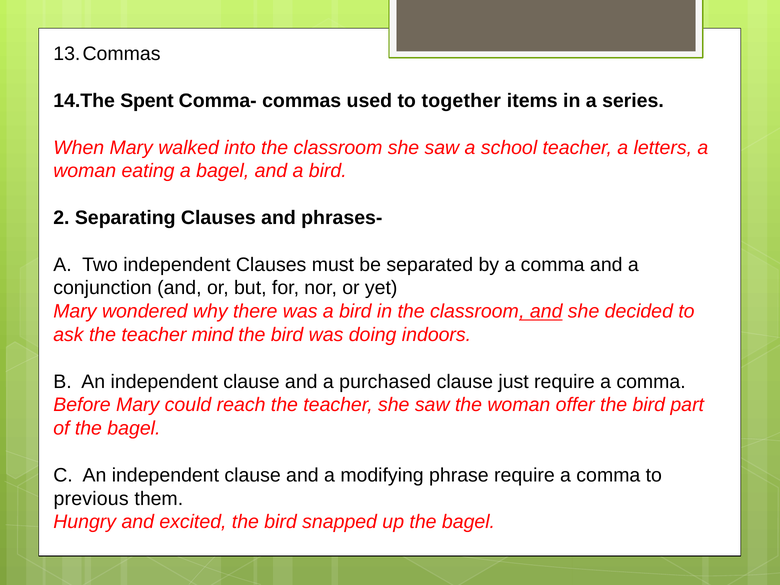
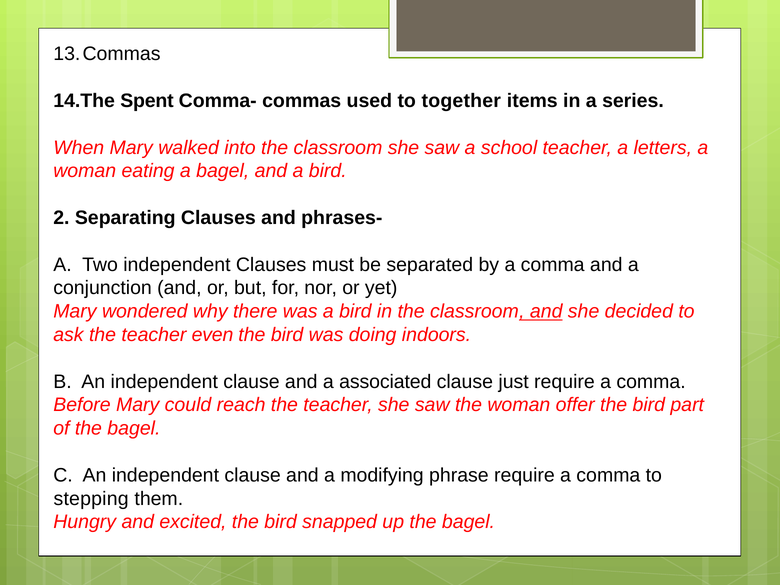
mind: mind -> even (213, 335)
purchased: purchased -> associated (385, 382)
previous: previous -> stepping (91, 499)
